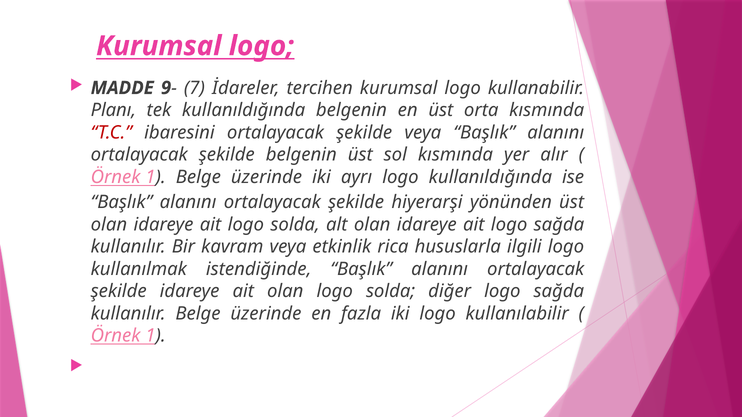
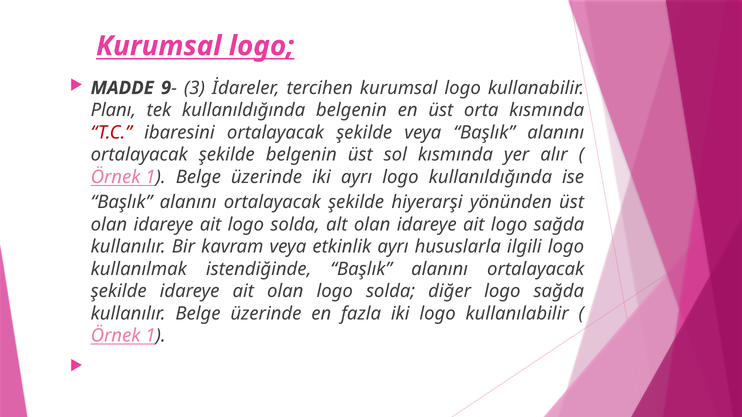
7: 7 -> 3 (194, 88)
etkinlik rica: rica -> ayrı (393, 247)
